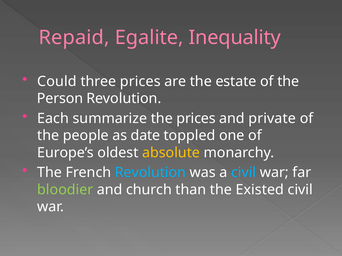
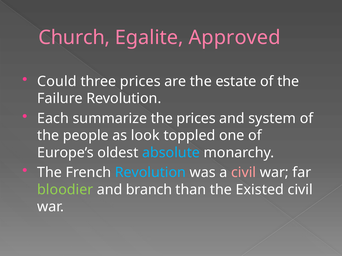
Repaid: Repaid -> Church (74, 38)
Inequality: Inequality -> Approved (235, 38)
Person: Person -> Failure (60, 99)
private: private -> system (272, 119)
date: date -> look (145, 136)
absolute colour: yellow -> light blue (171, 153)
civil colour: light blue -> pink (244, 173)
church: church -> branch (149, 190)
